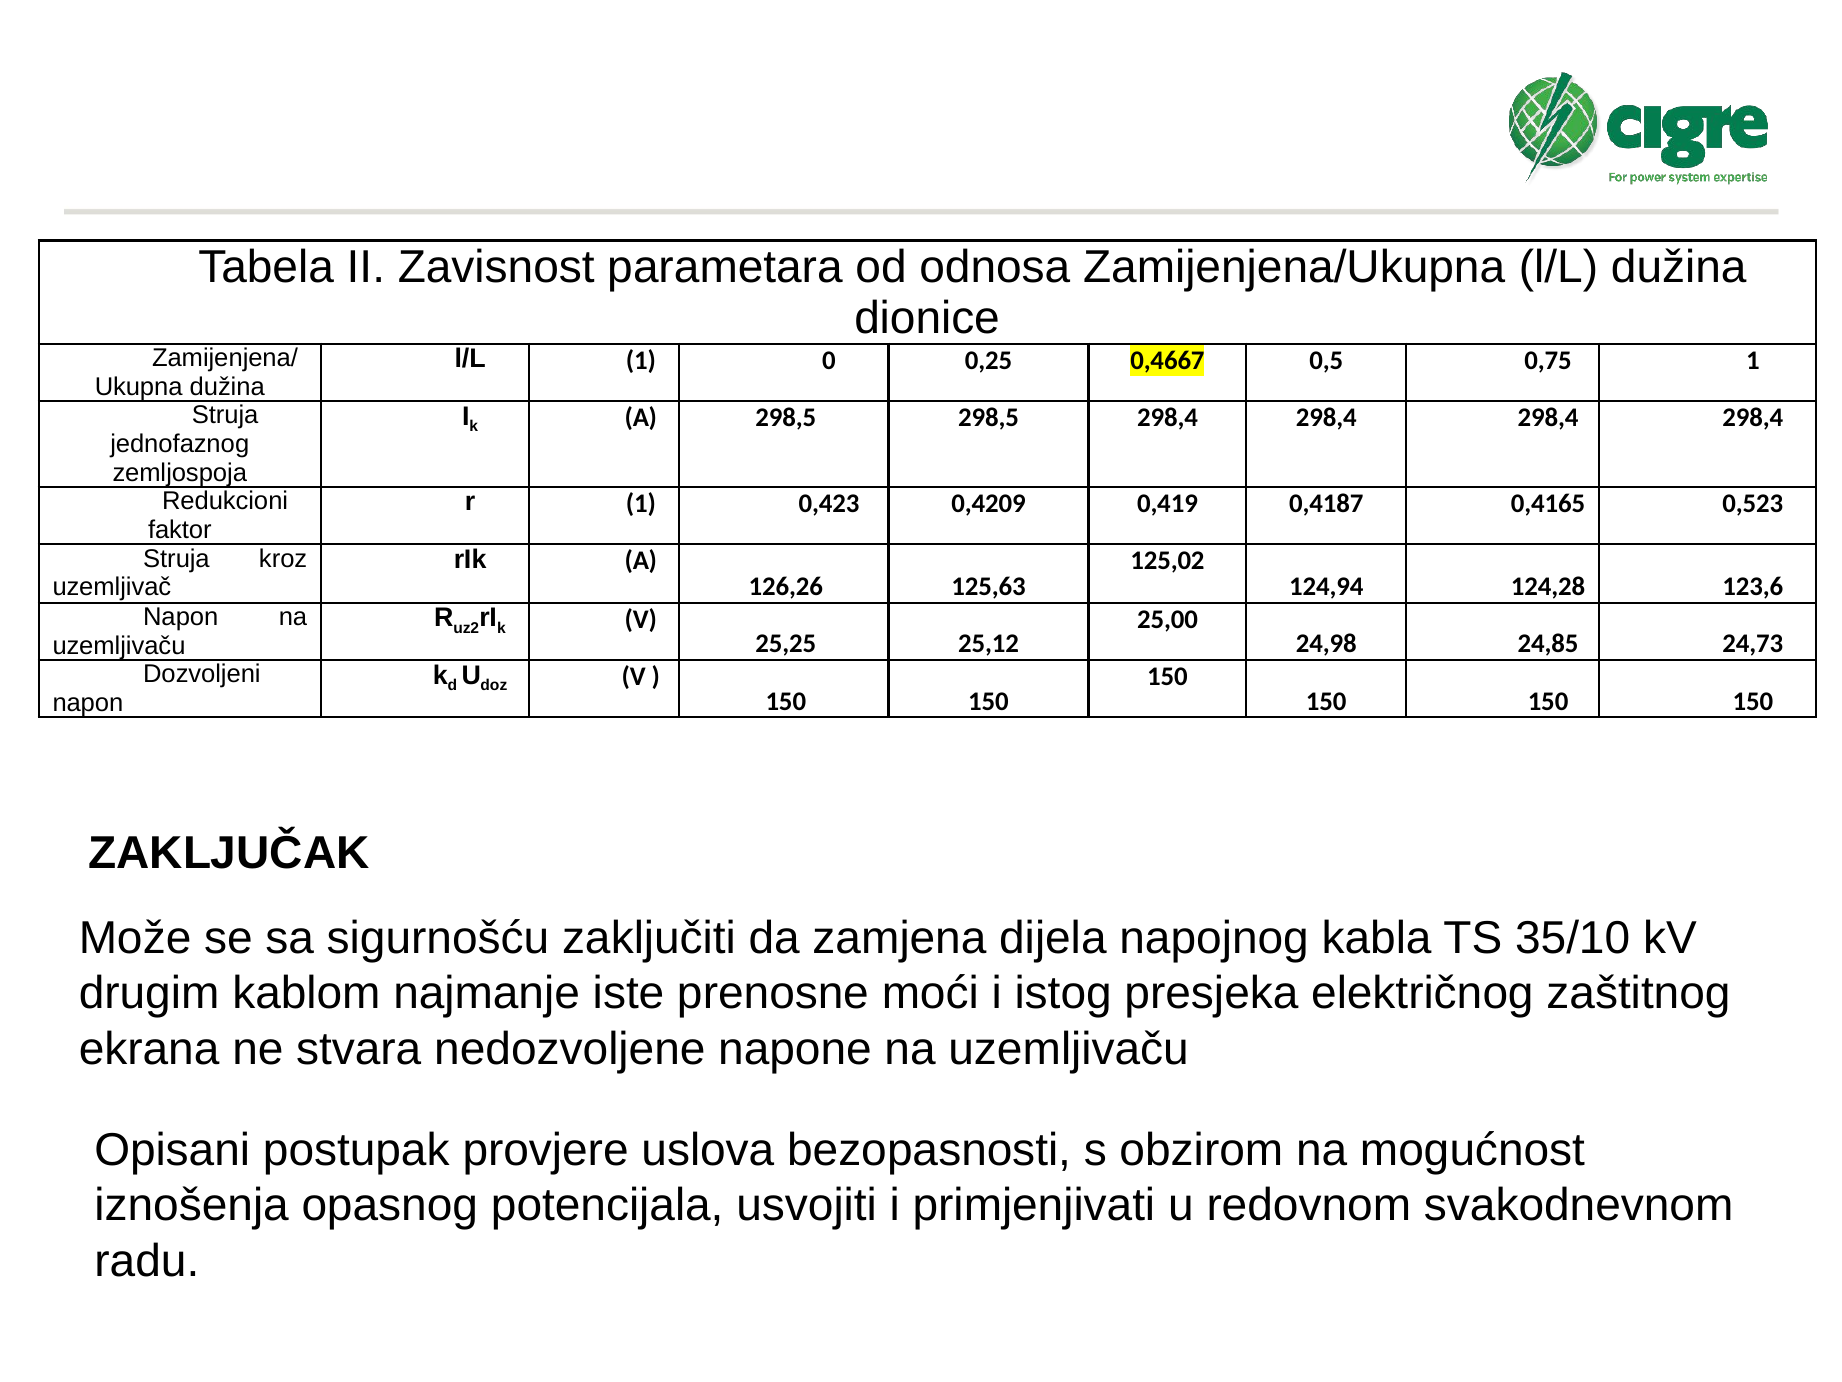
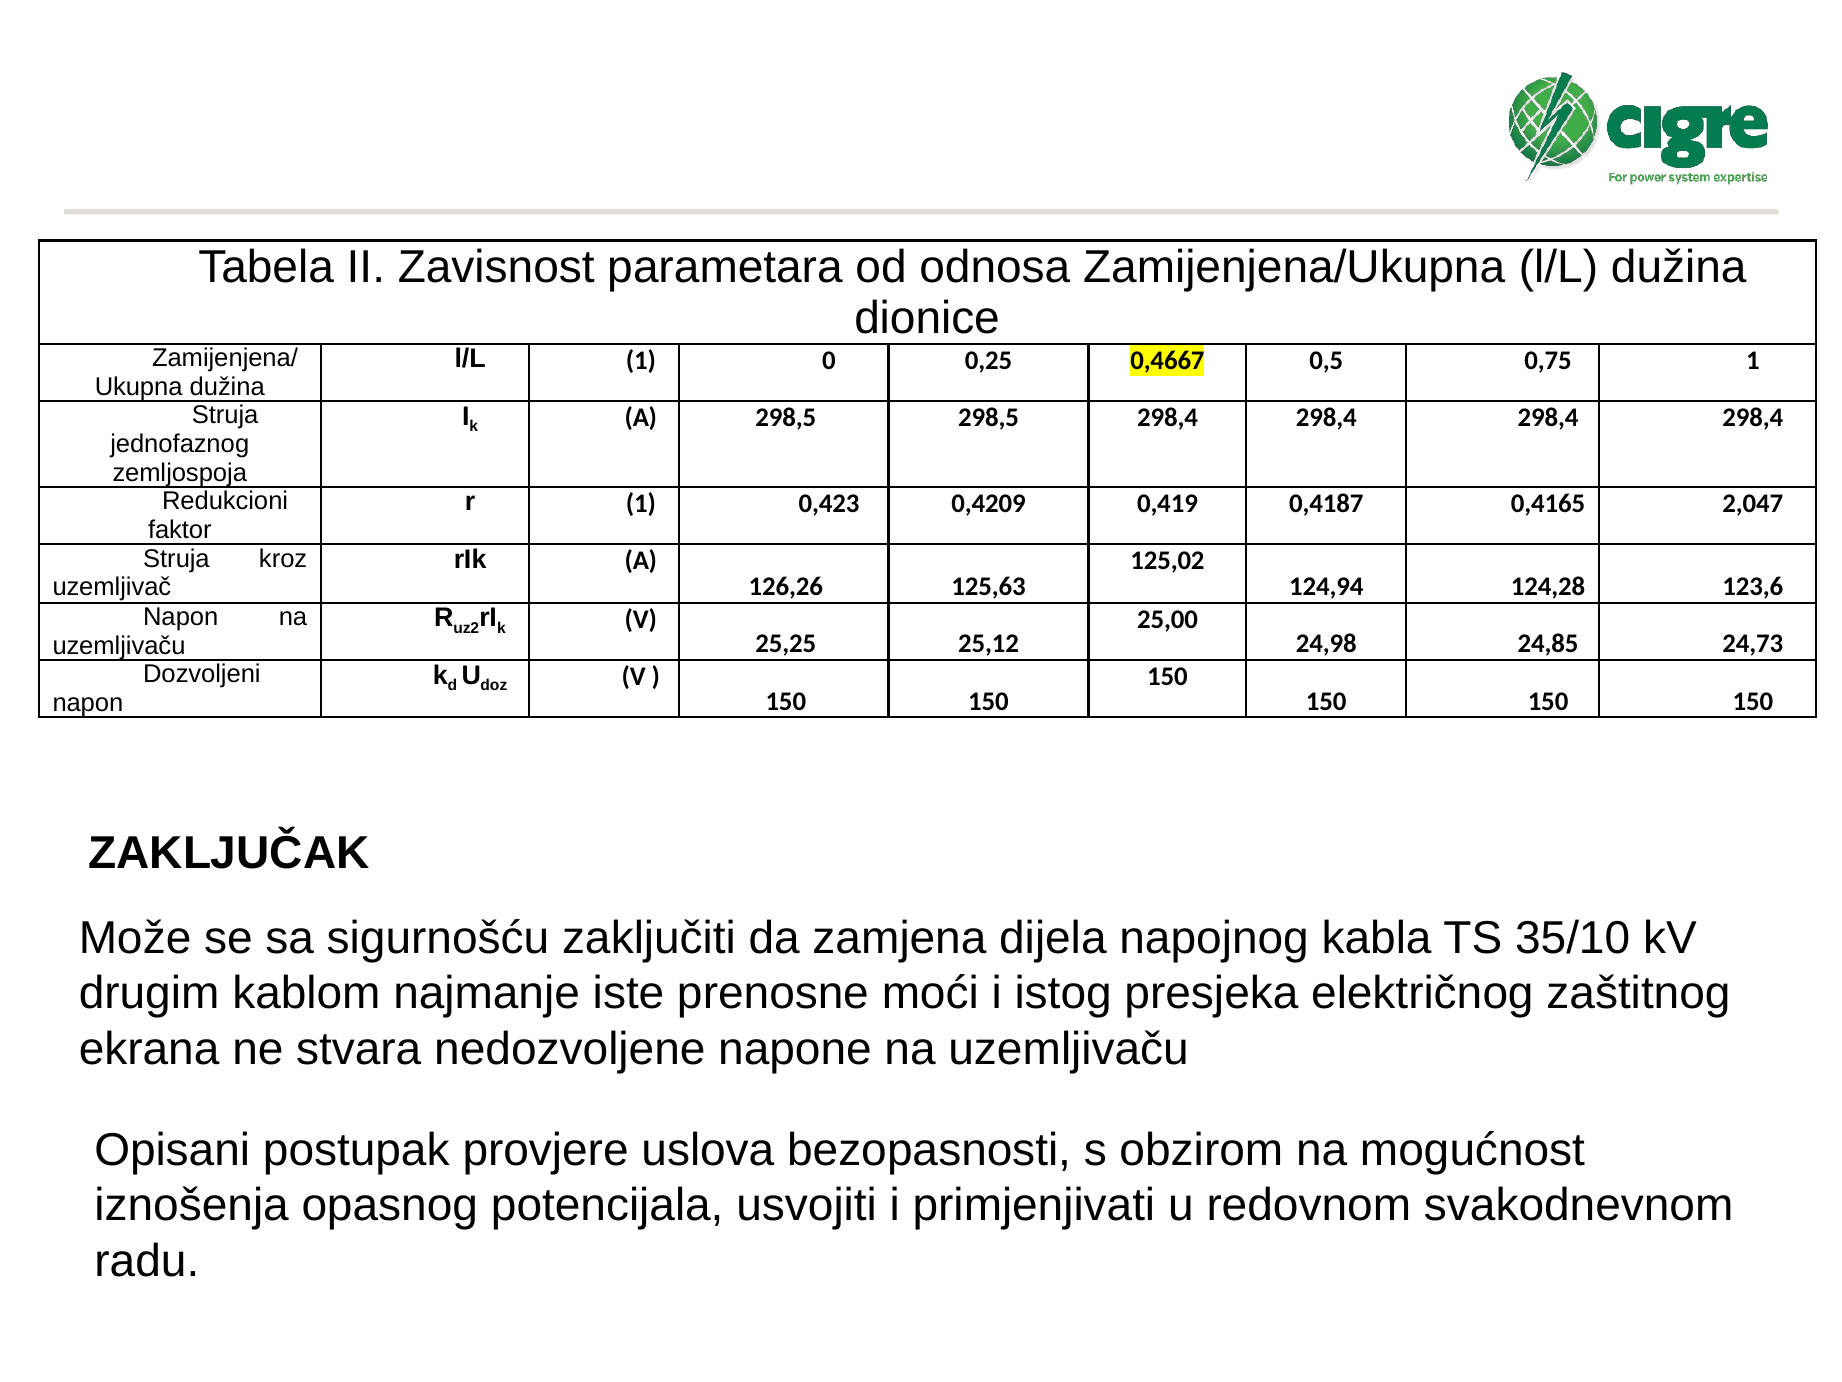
0,523: 0,523 -> 2,047 (1753, 503)
